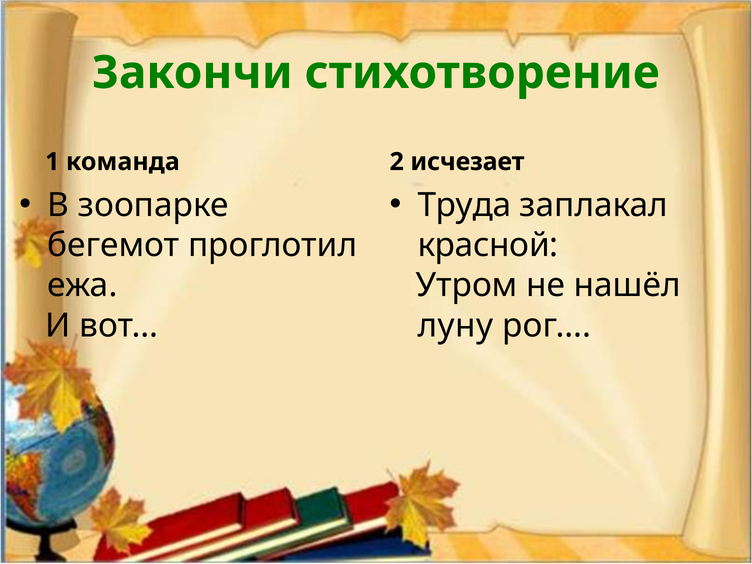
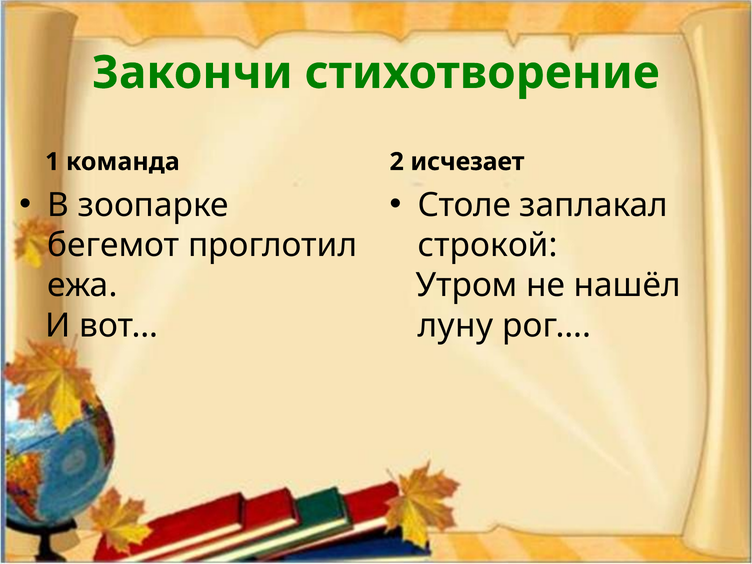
Труда: Труда -> Столе (464, 205)
красной: красной -> строкой (488, 245)
